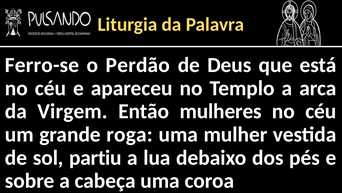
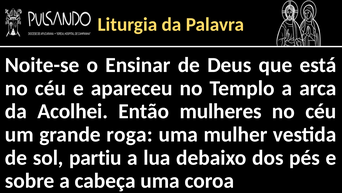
Ferro-se: Ferro-se -> Noite-se (42, 65)
Perdão: Perdão -> Ensinar (138, 65)
Virgem: Virgem -> Acolhei (73, 111)
